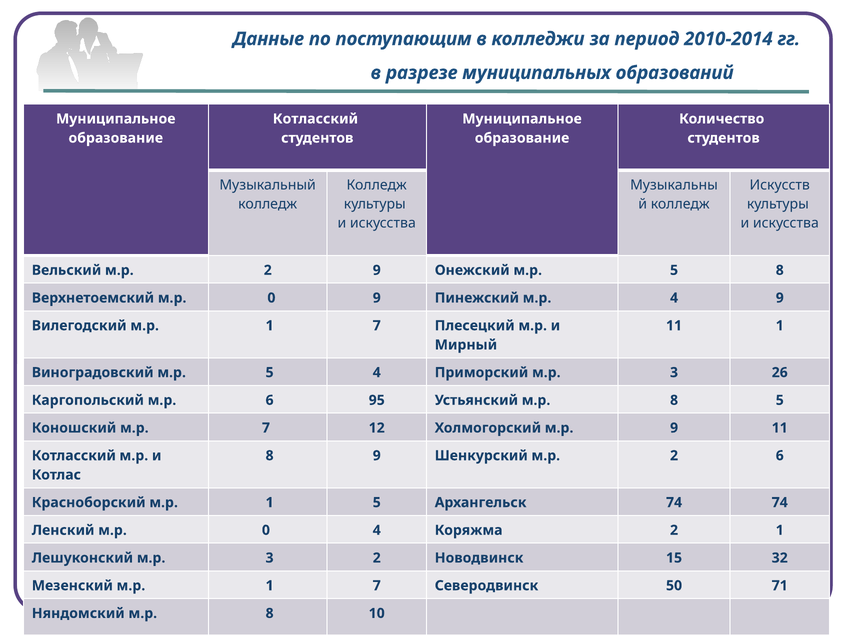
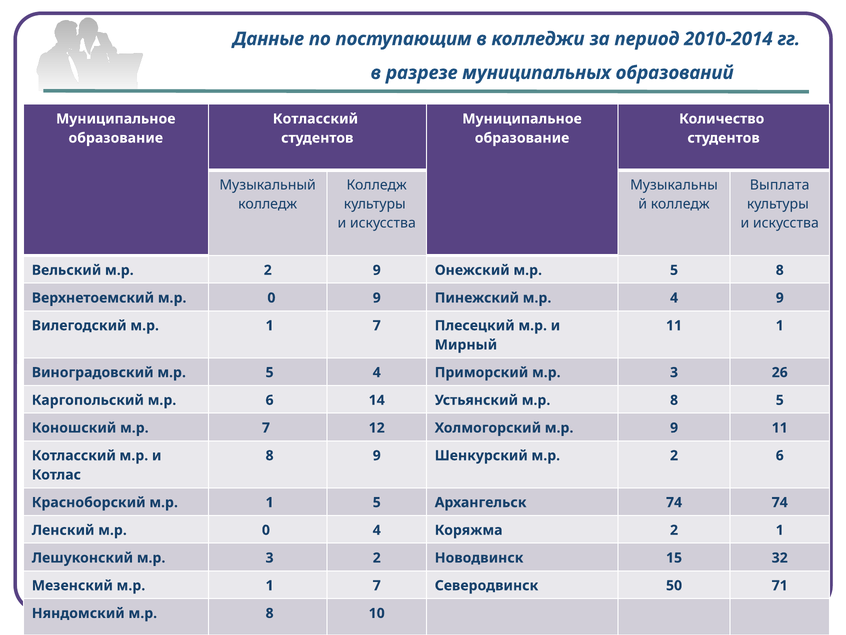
Искусств: Искусств -> Выплата (780, 185)
95: 95 -> 14 (377, 400)
